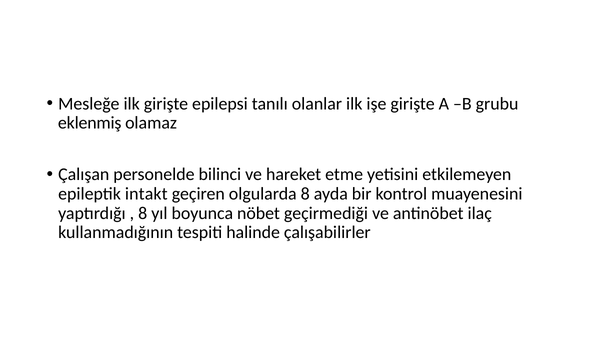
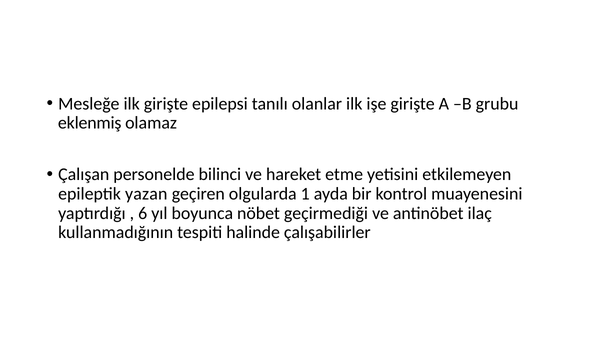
intakt: intakt -> yazan (146, 194)
olgularda 8: 8 -> 1 (305, 194)
8: 8 -> 6 (143, 213)
